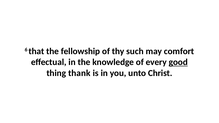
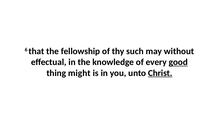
comfort: comfort -> without (179, 51)
thank: thank -> might (79, 73)
Christ underline: none -> present (160, 73)
